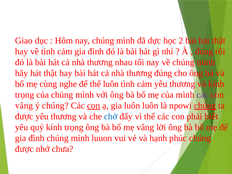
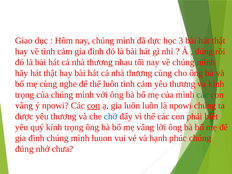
2: 2 -> 3 (181, 41)
thương đúng: đúng -> cùng (163, 73)
các colour: purple -> green (203, 95)
ý chúng: chúng -> npowi (55, 106)
chúng underline: present -> none (205, 106)
được: được -> đúng (24, 149)
